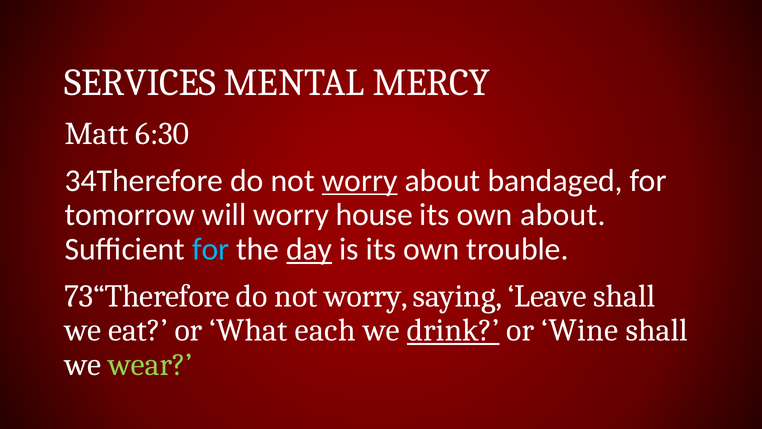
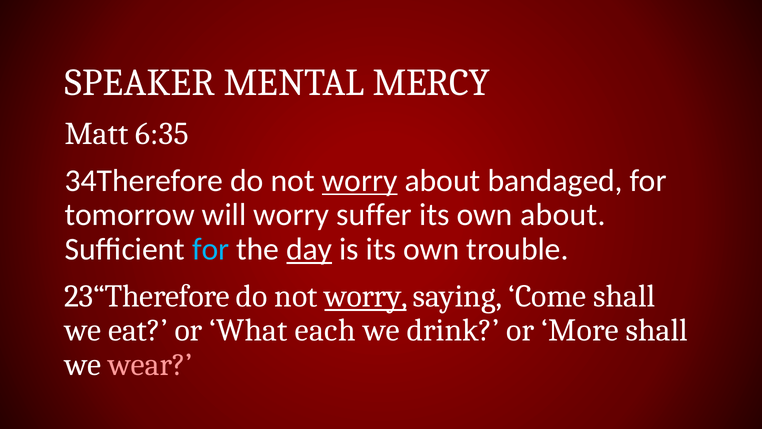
SERVICES: SERVICES -> SPEAKER (140, 83)
6:30: 6:30 -> 6:35 (162, 133)
house: house -> suffer (374, 215)
73“Therefore: 73“Therefore -> 23“Therefore (147, 296)
worry underline: none -> present (366, 296)
Leave: Leave -> Come (547, 296)
drink underline: present -> none (453, 330)
Wine: Wine -> More (580, 330)
wear colour: light green -> pink (150, 365)
